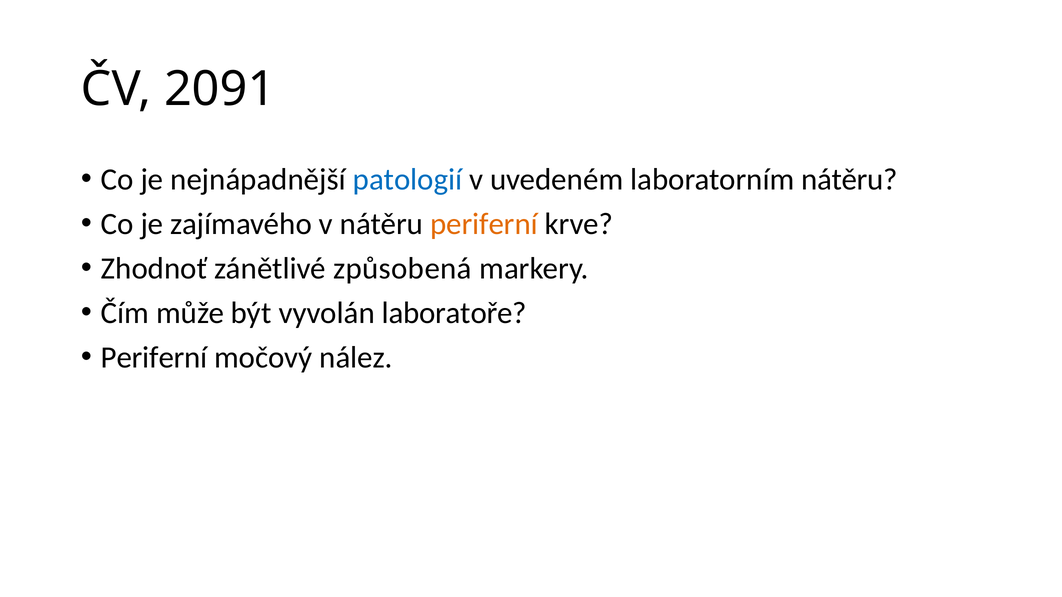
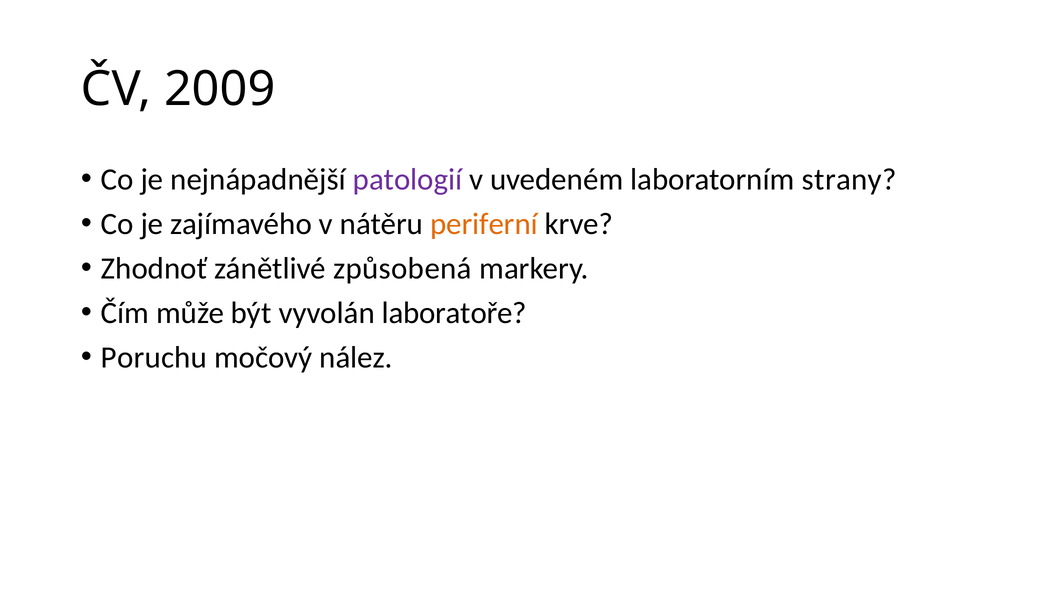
2091: 2091 -> 2009 (220, 89)
patologií colour: blue -> purple (408, 180)
laboratorním nátěru: nátěru -> strany (849, 180)
Periferní: Periferní -> Poruchu (154, 358)
